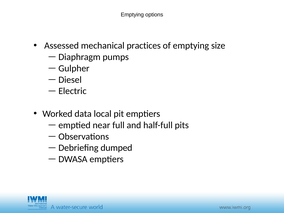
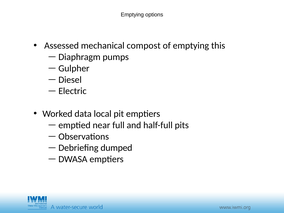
practices: practices -> compost (144, 46)
size: size -> this (218, 46)
